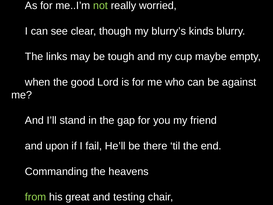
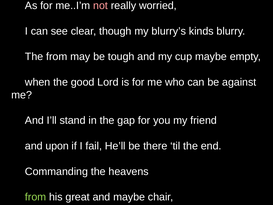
not colour: light green -> pink (101, 6)
The links: links -> from (57, 57)
and testing: testing -> maybe (129, 197)
